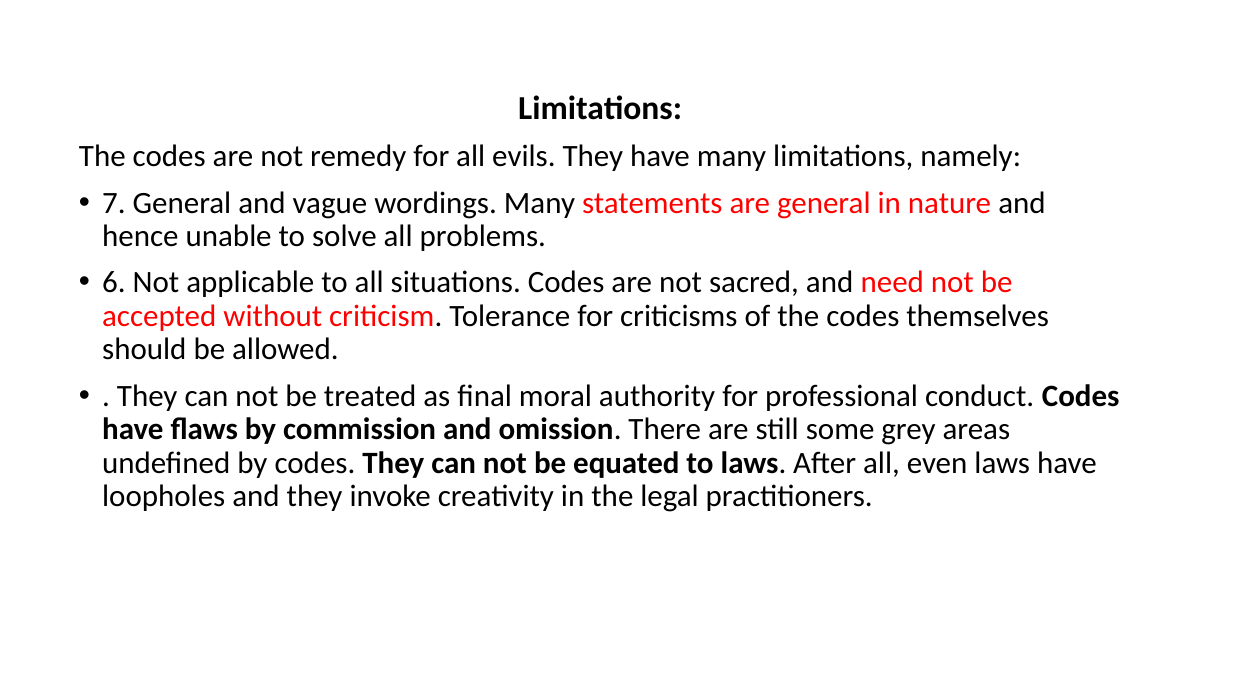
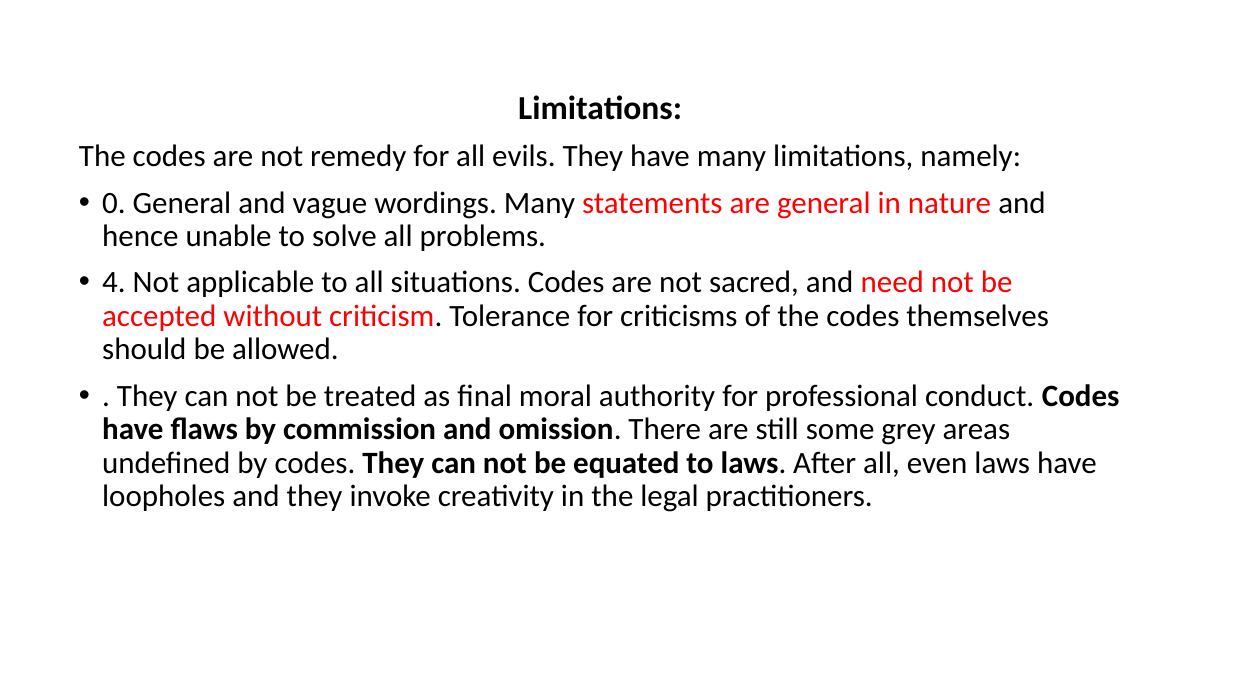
7: 7 -> 0 (114, 203)
6: 6 -> 4 (114, 283)
